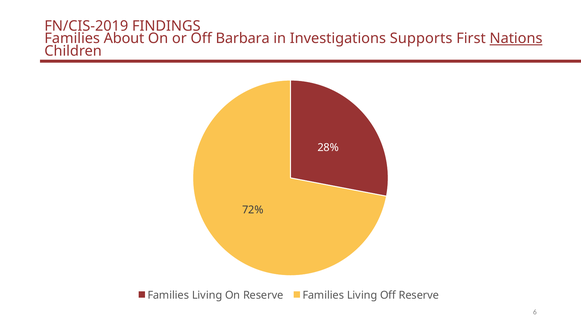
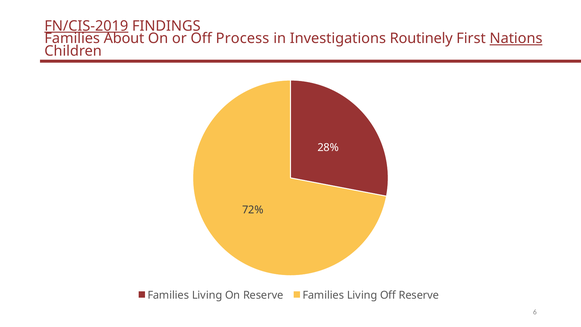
FN/CIS-2019 underline: none -> present (86, 26)
Barbara: Barbara -> Process (243, 38)
Supports: Supports -> Routinely (421, 38)
